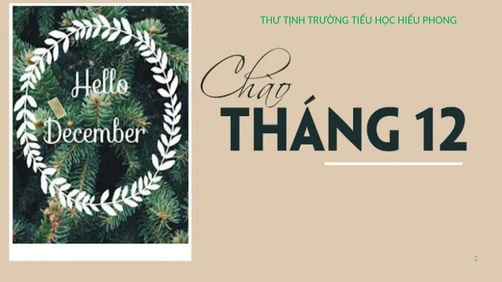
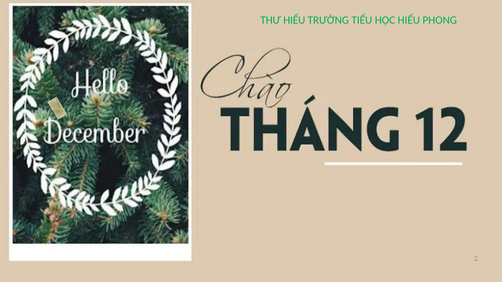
THƯ TỊNH: TỊNH -> HIỂU (294, 20)
